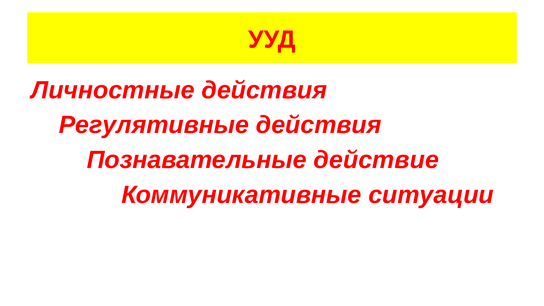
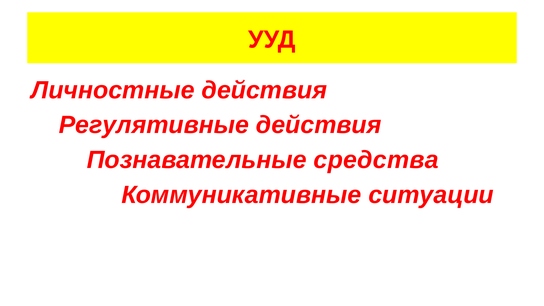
действие: действие -> средства (376, 160)
